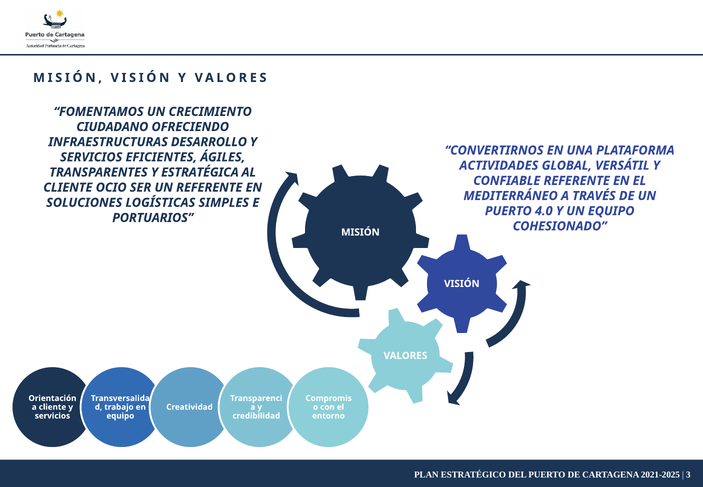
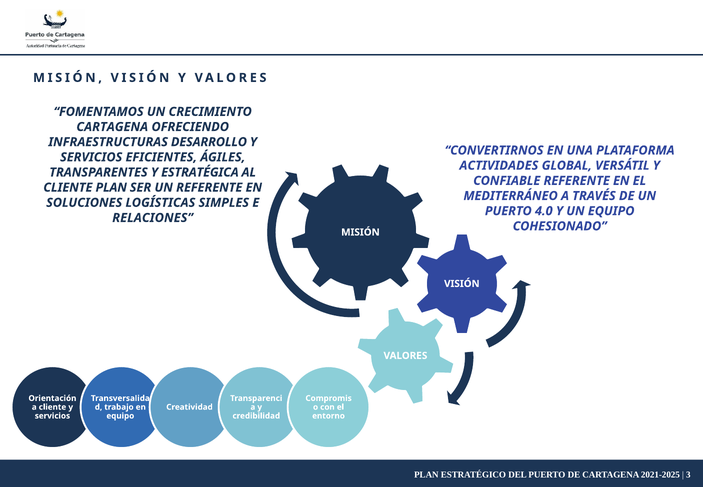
CIUDADANO: CIUDADANO -> CARTAGENA (112, 127)
CLIENTE OCIO: OCIO -> PLAN (111, 187)
PORTUARIOS: PORTUARIOS -> RELACIONES (153, 218)
